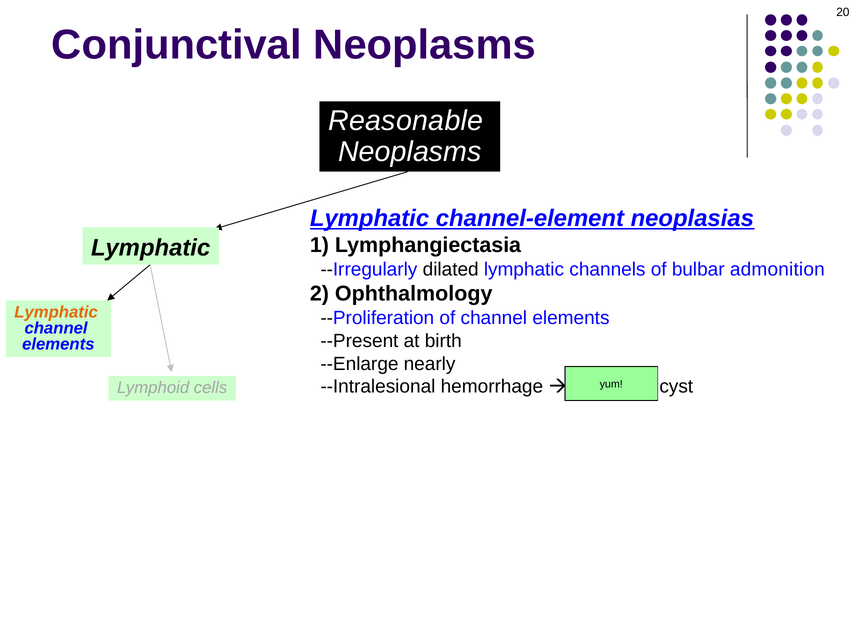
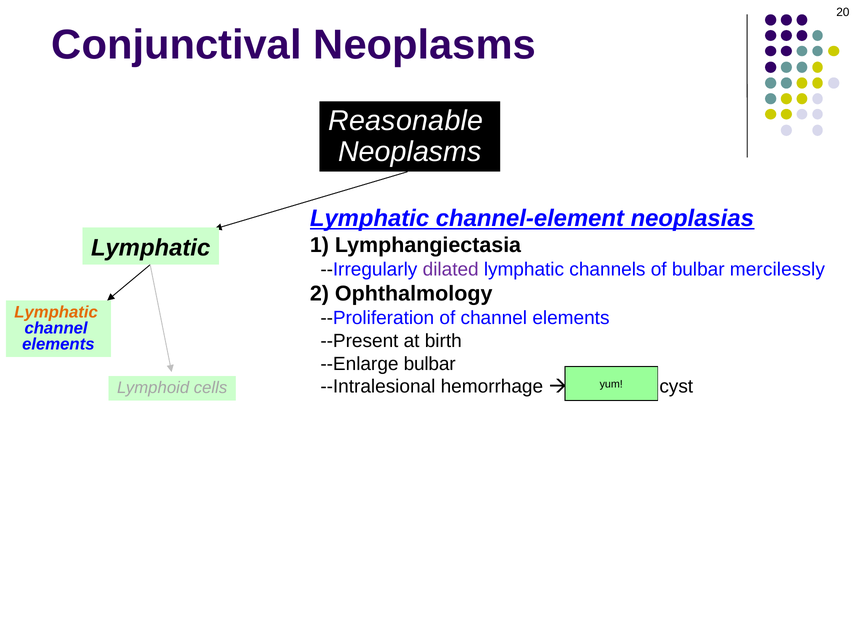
dilated colour: black -> purple (451, 269)
admonition: admonition -> mercilessly (777, 269)
--Enlarge nearly: nearly -> bulbar (430, 363)
